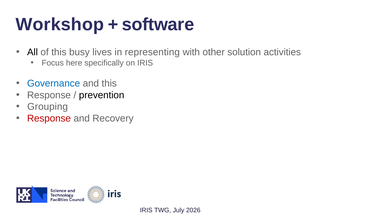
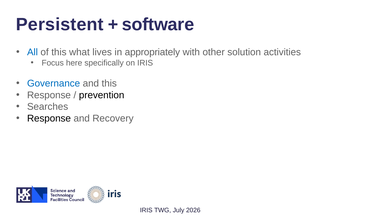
Workshop: Workshop -> Persistent (60, 24)
All colour: black -> blue (32, 52)
busy: busy -> what (79, 52)
representing: representing -> appropriately (152, 52)
Grouping: Grouping -> Searches (48, 107)
Response colour: red -> black (49, 118)
